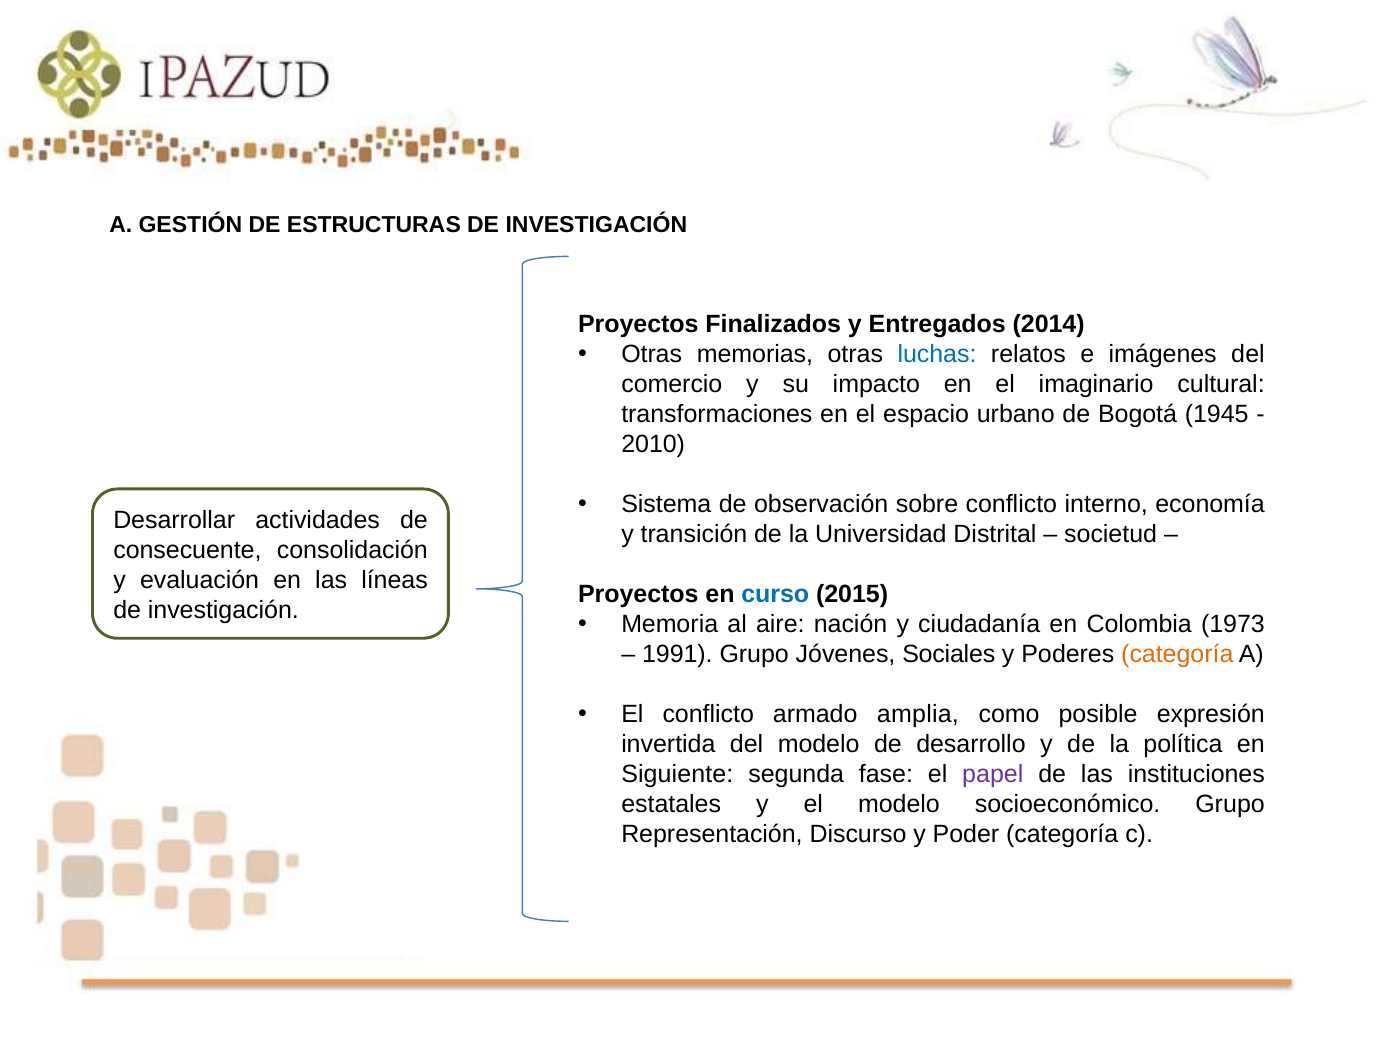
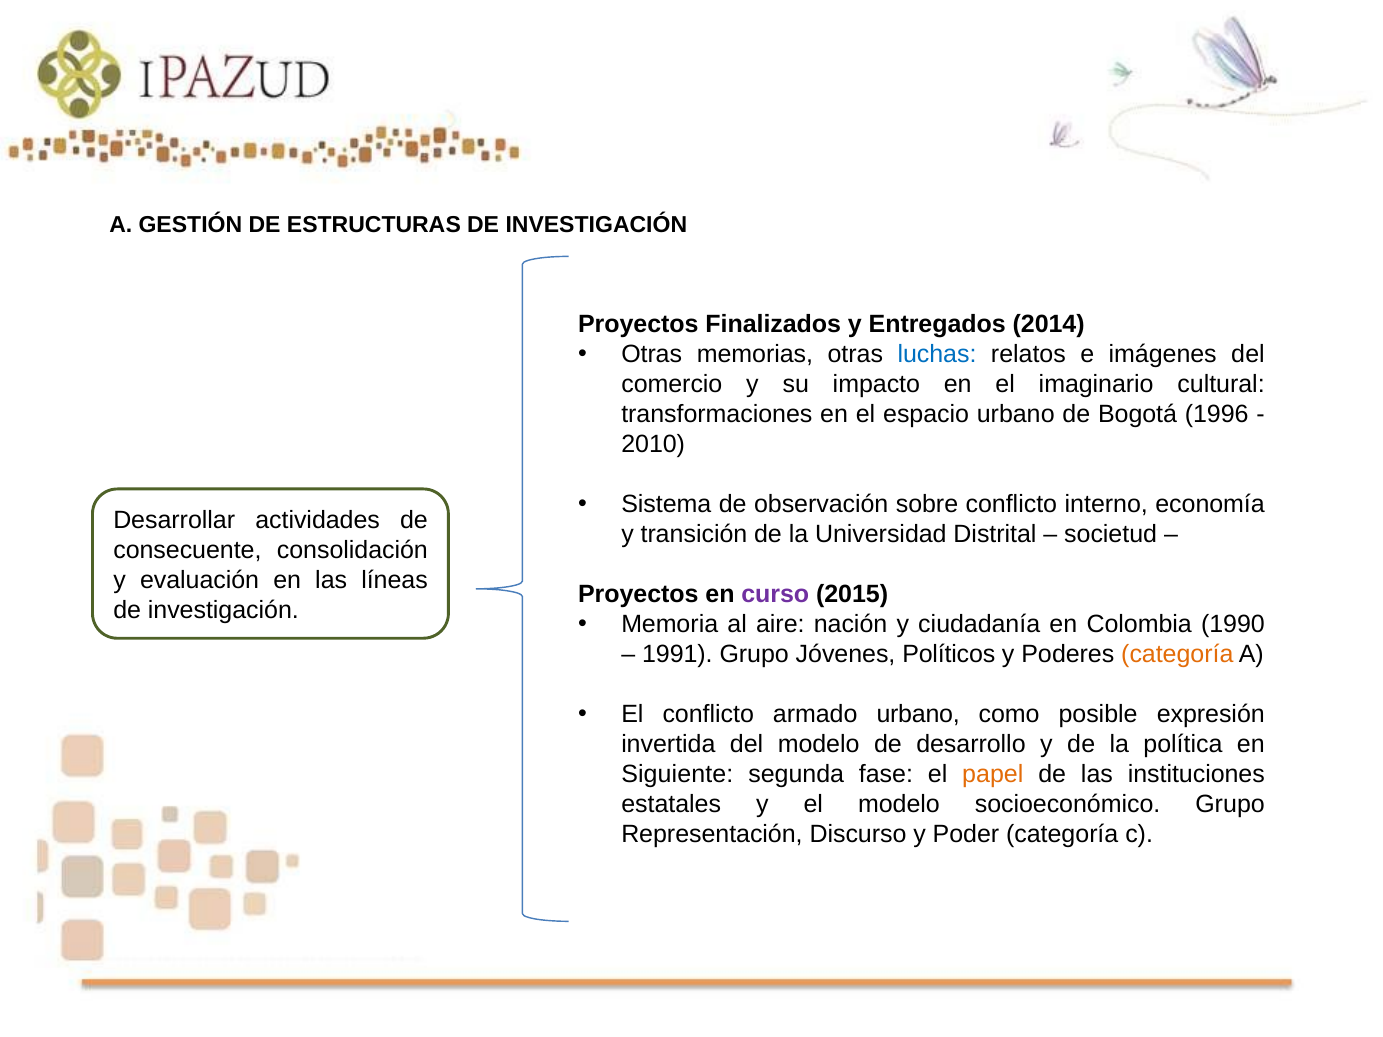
1945: 1945 -> 1996 (1217, 414)
curso colour: blue -> purple (775, 594)
1973: 1973 -> 1990 (1233, 624)
Sociales: Sociales -> Políticos (949, 654)
armado amplia: amplia -> urbano (918, 714)
papel colour: purple -> orange (993, 774)
